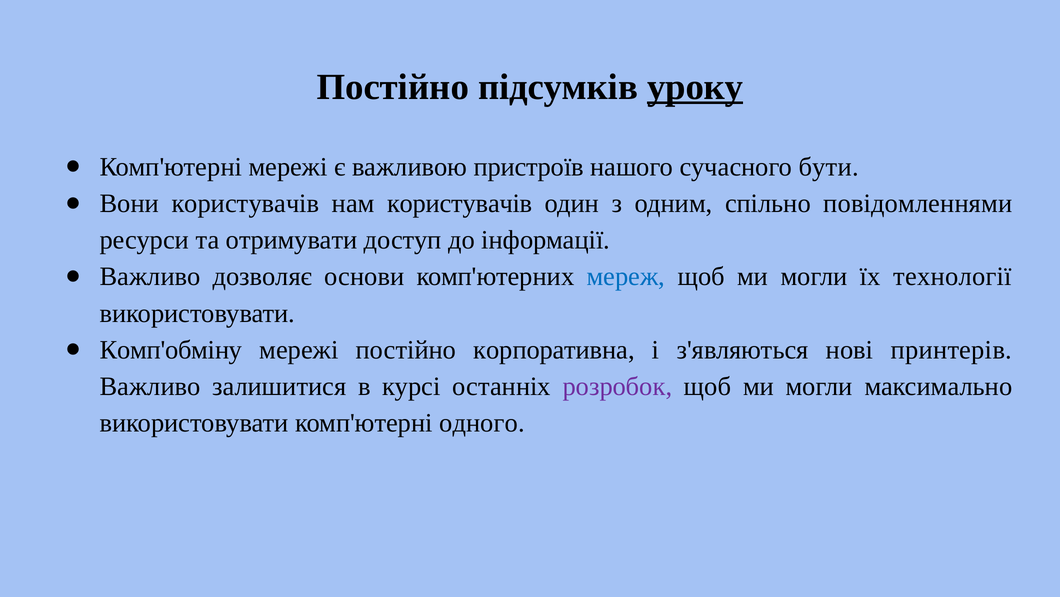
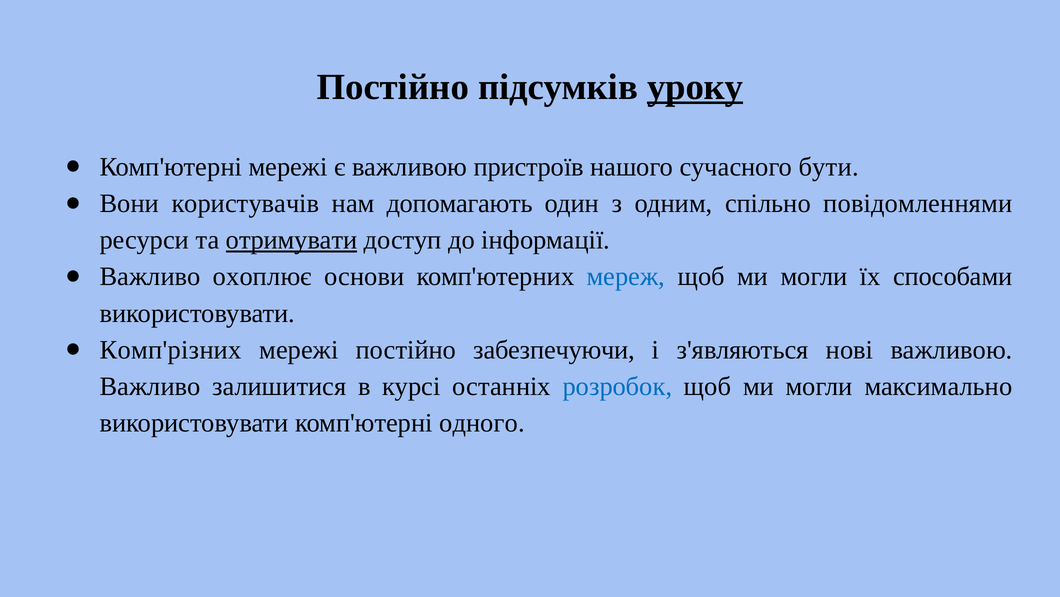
нам користувачів: користувачів -> допомагають (460, 203)
отримувати underline: none -> present (292, 240)
дозволяє: дозволяє -> охоплює (262, 276)
технології: технології -> способами (953, 276)
Комп'обміну: Комп'обміну -> Комп'різних (171, 349)
корпоративна: корпоративна -> забезпечуючи (554, 349)
нові принтерів: принтерів -> важливою (951, 349)
розробок colour: purple -> blue (617, 386)
